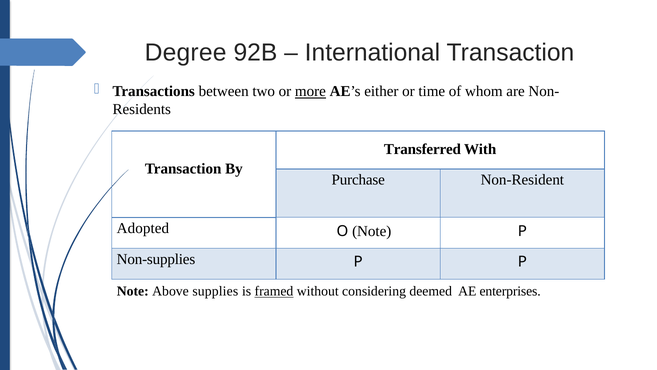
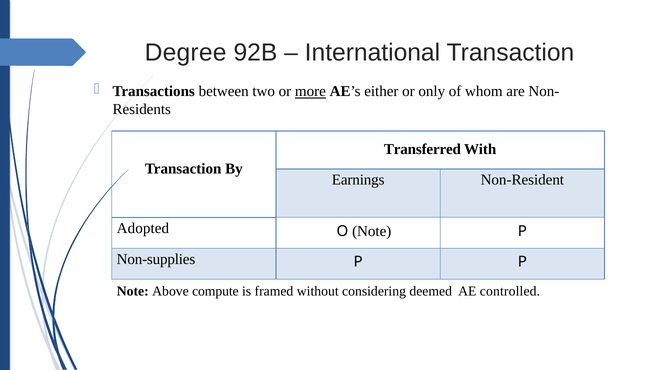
time: time -> only (432, 91)
Purchase: Purchase -> Earnings (358, 180)
supplies: supplies -> compute (215, 291)
framed underline: present -> none (274, 291)
enterprises: enterprises -> controlled (510, 291)
